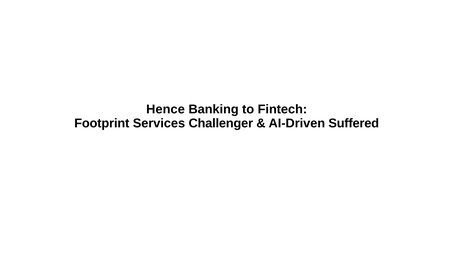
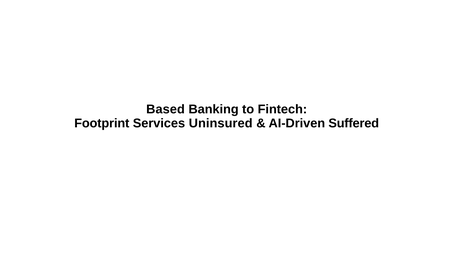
Hence: Hence -> Based (166, 109)
Challenger: Challenger -> Uninsured (221, 123)
